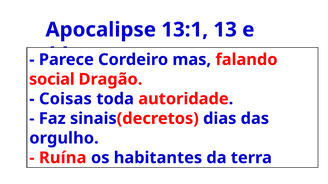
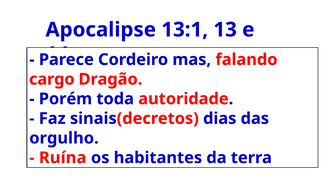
social: social -> cargo (52, 79)
Coisas: Coisas -> Porém (65, 99)
